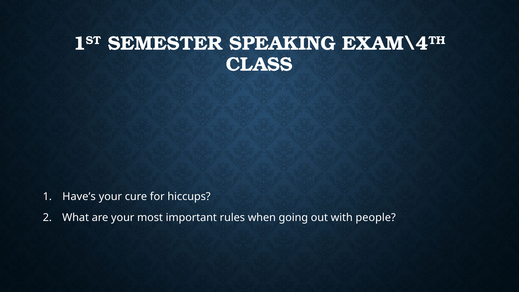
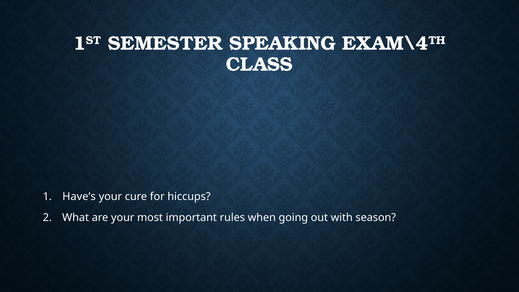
people: people -> season (376, 218)
